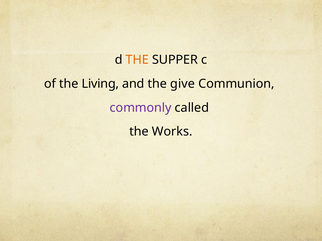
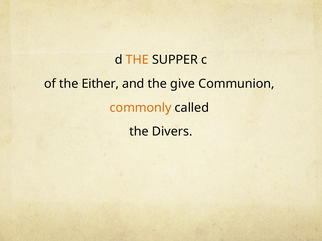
Living: Living -> Either (100, 84)
commonly colour: purple -> orange (141, 108)
Works: Works -> Divers (172, 132)
